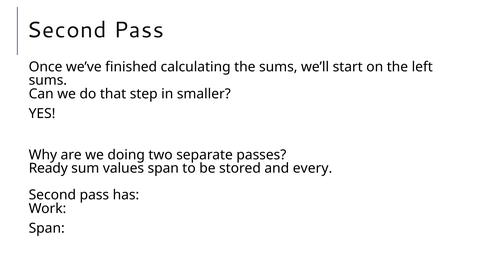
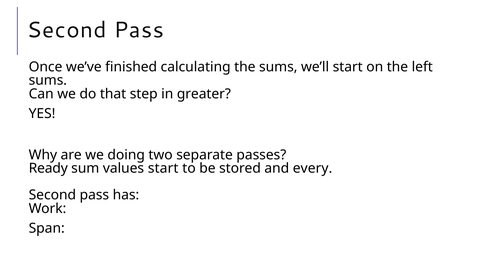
smaller: smaller -> greater (204, 94)
values span: span -> start (163, 168)
